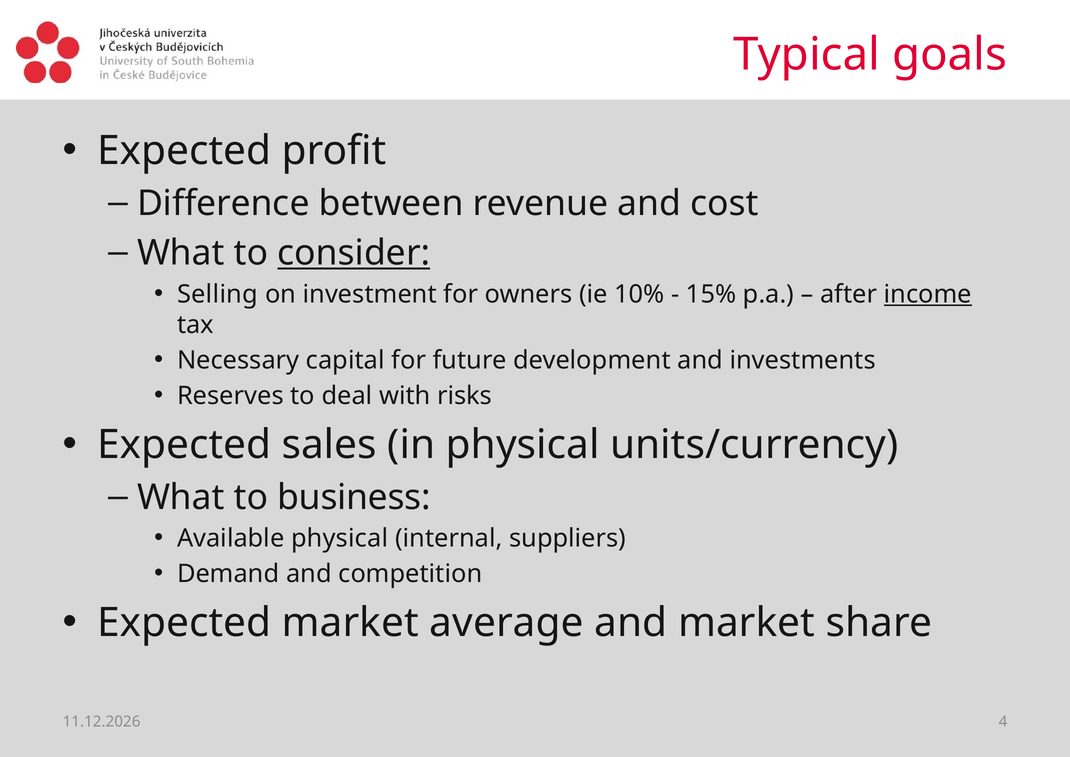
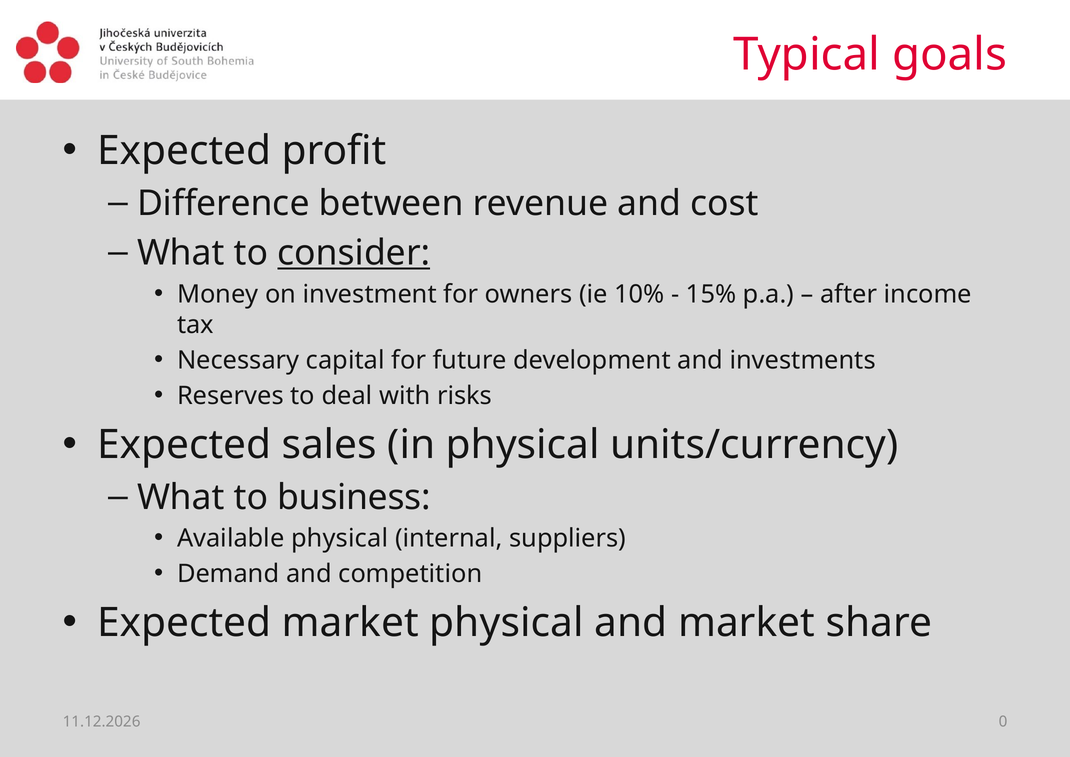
Selling: Selling -> Money (218, 294)
income underline: present -> none (928, 294)
market average: average -> physical (507, 623)
4: 4 -> 0 (1003, 721)
